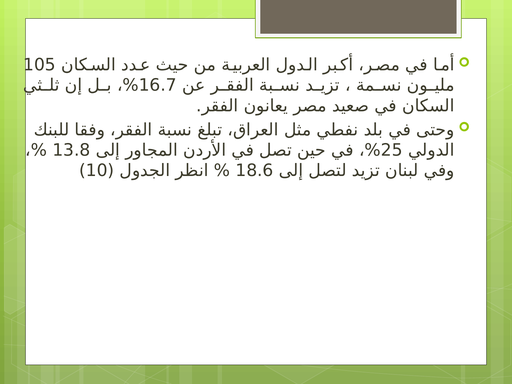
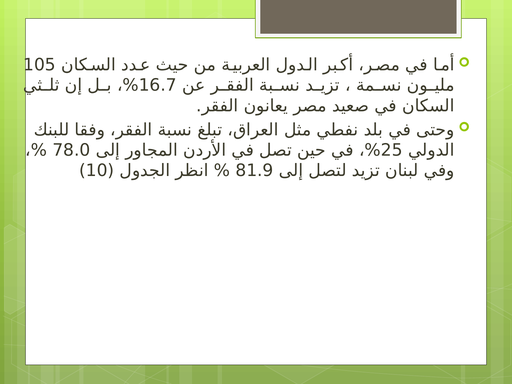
13.8: 13.8 -> 78.0 (71, 150)
18.6: 18.6 -> 81.9 (255, 171)
